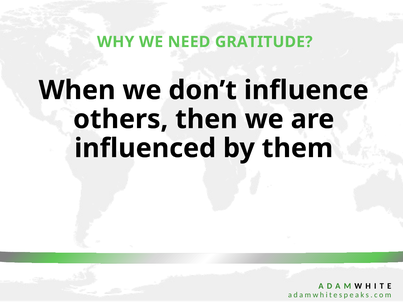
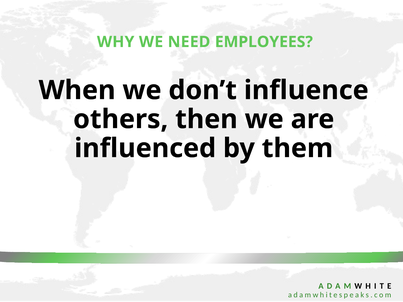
GRATITUDE: GRATITUDE -> EMPLOYEES (264, 42)
